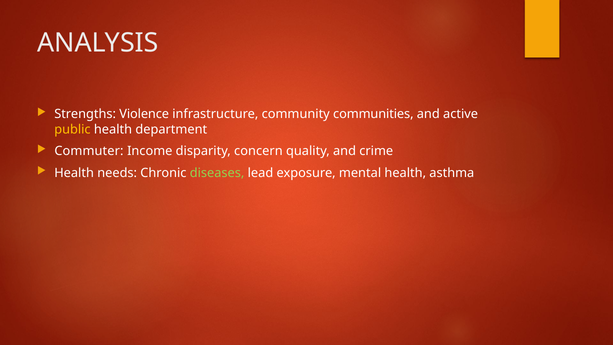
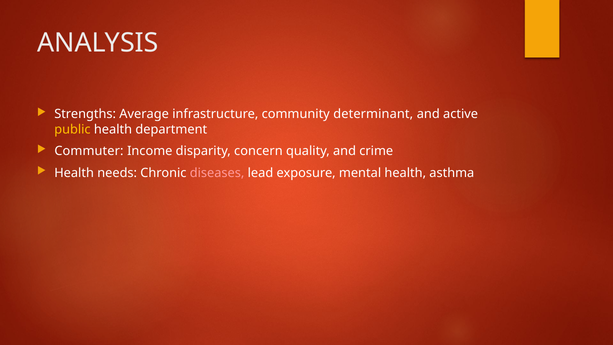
Violence: Violence -> Average (144, 114)
communities: communities -> determinant (373, 114)
diseases colour: light green -> pink (217, 173)
